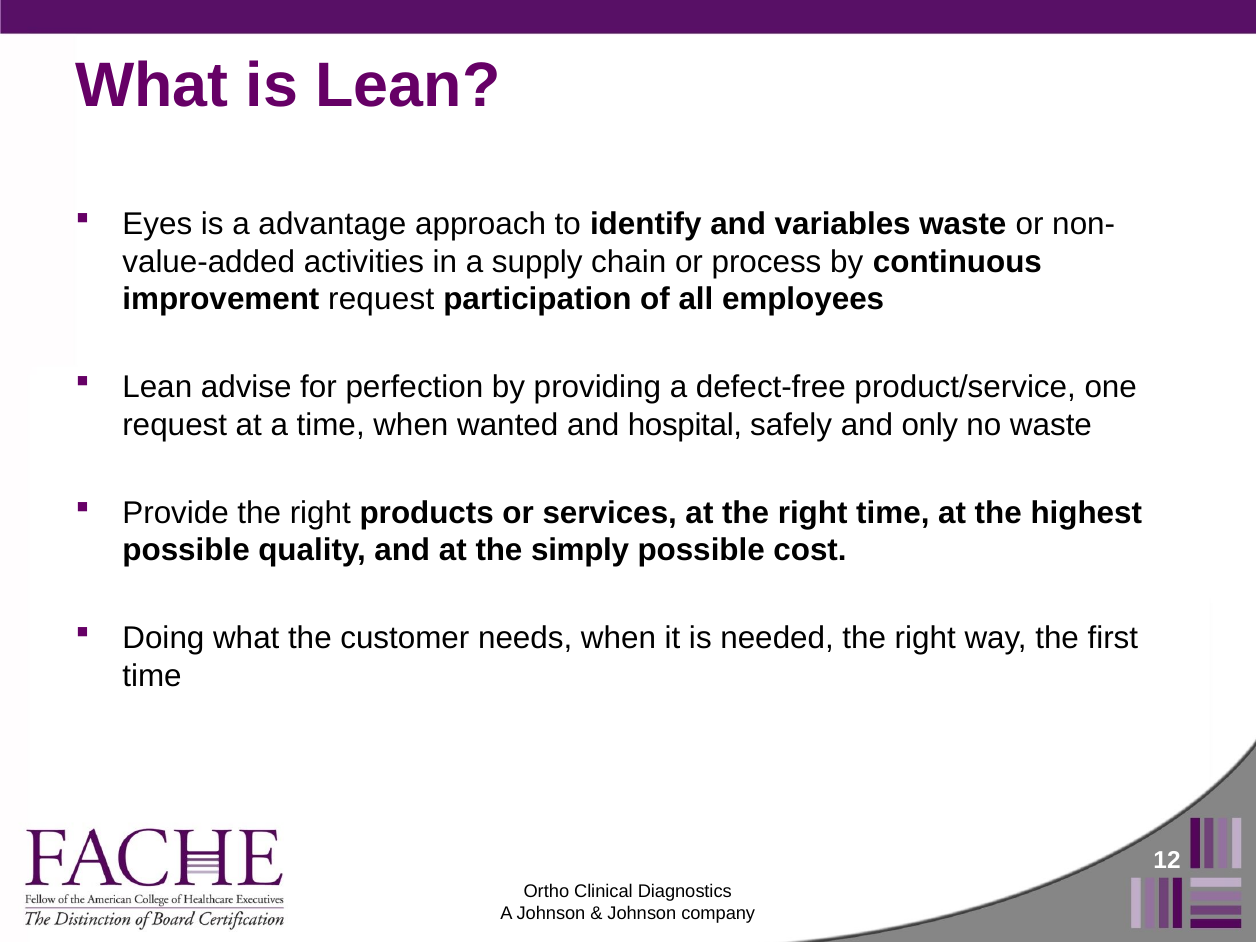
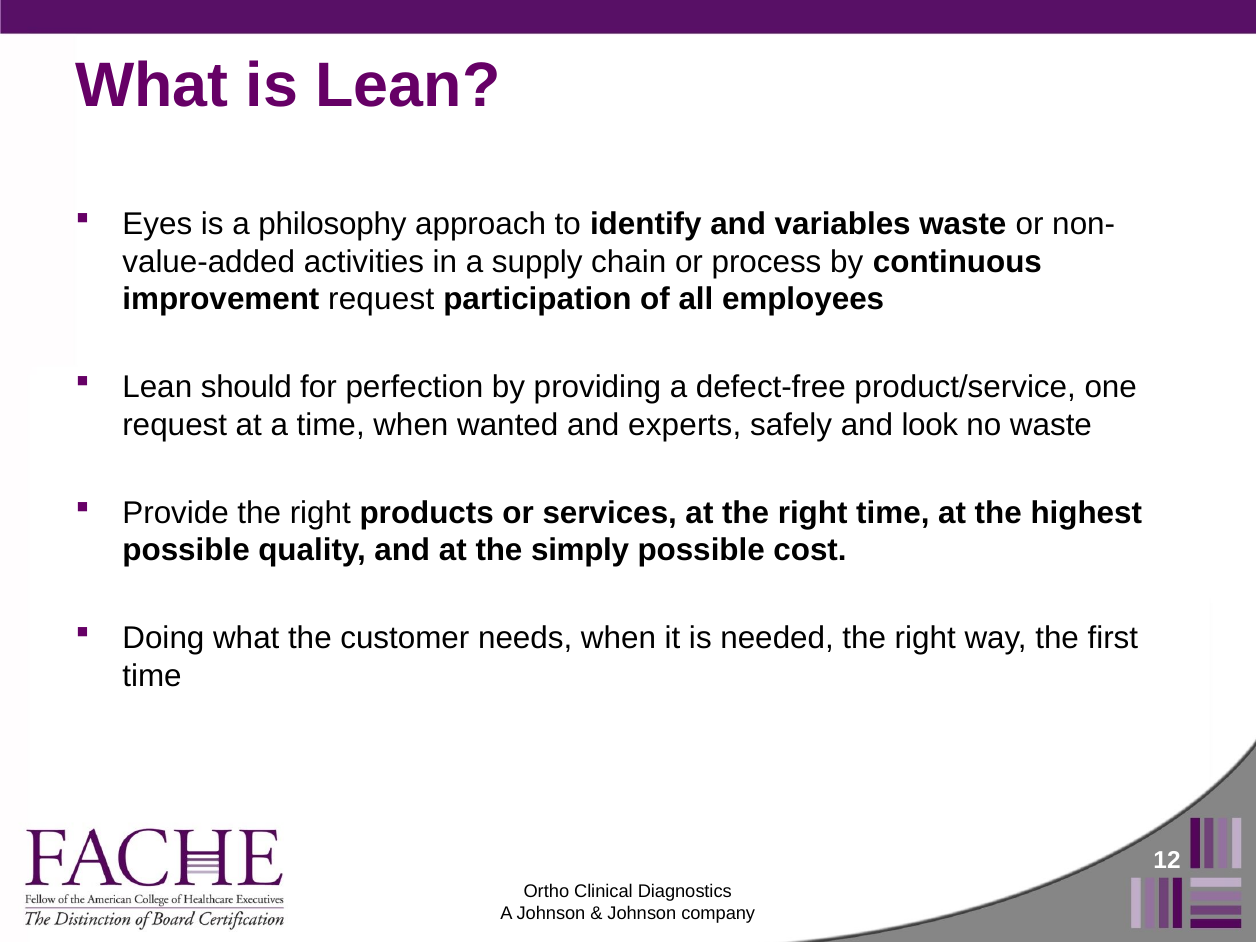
advantage: advantage -> philosophy (333, 224)
advise: advise -> should (246, 387)
hospital: hospital -> experts (685, 425)
only: only -> look (930, 425)
